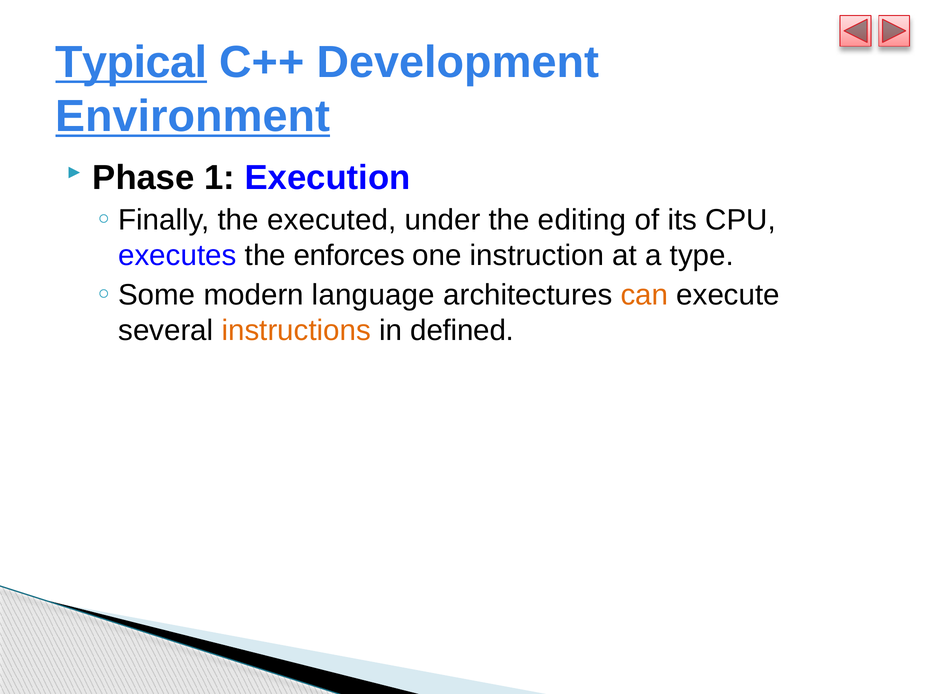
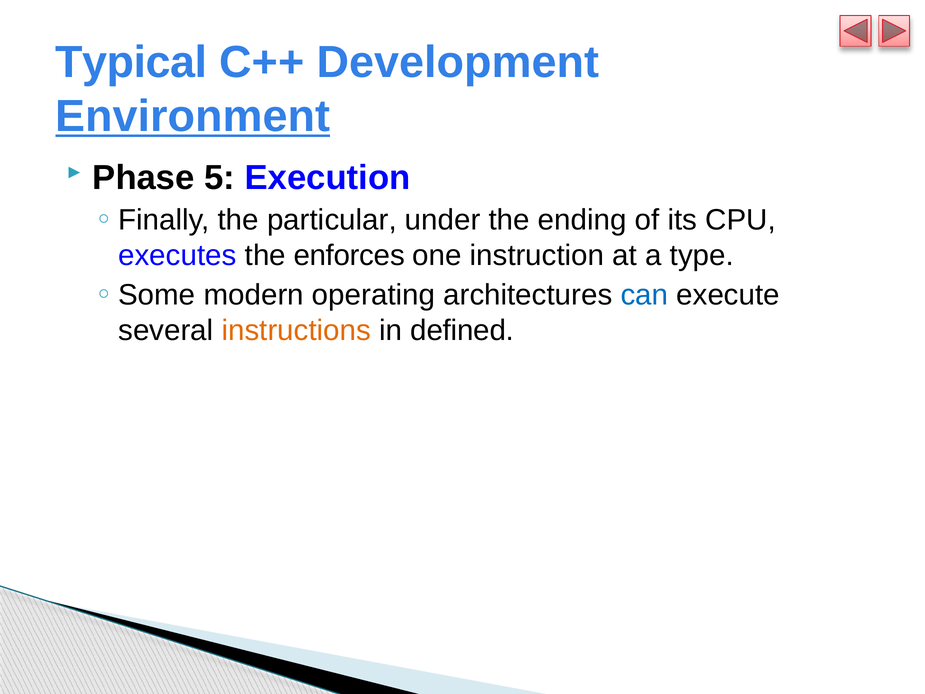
Typical underline: present -> none (131, 62)
1: 1 -> 5 (220, 178)
executed: executed -> particular (332, 220)
editing: editing -> ending (582, 220)
language: language -> operating (374, 295)
can colour: orange -> blue (644, 295)
